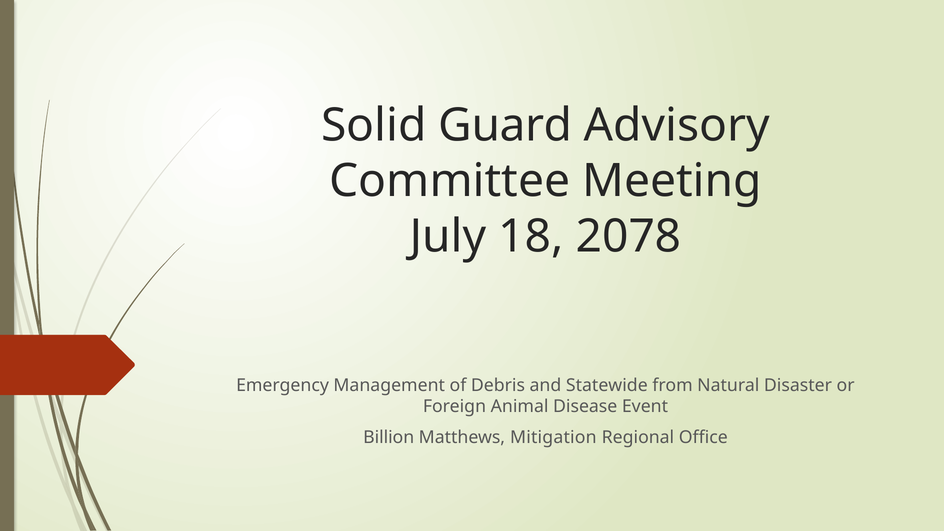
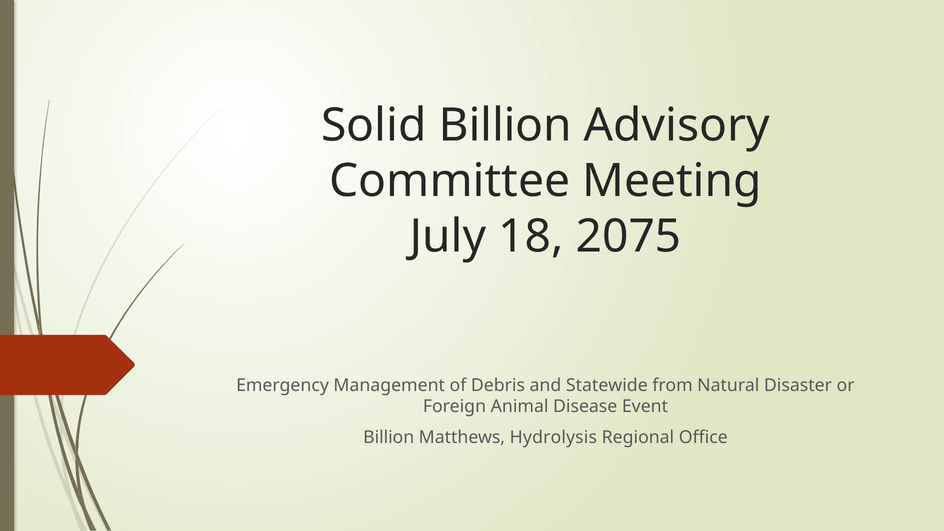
Solid Guard: Guard -> Billion (505, 125)
2078: 2078 -> 2075 (629, 236)
Mitigation: Mitigation -> Hydrolysis (553, 438)
